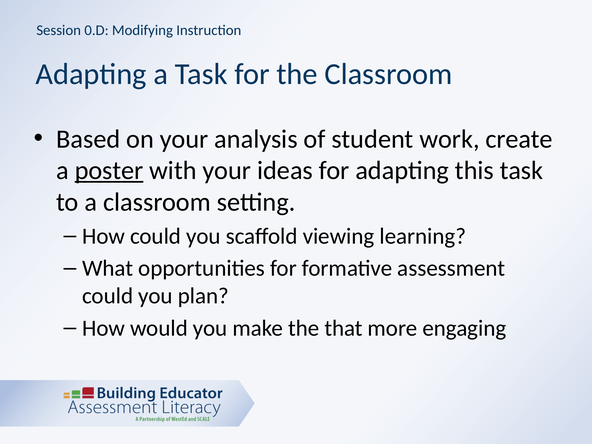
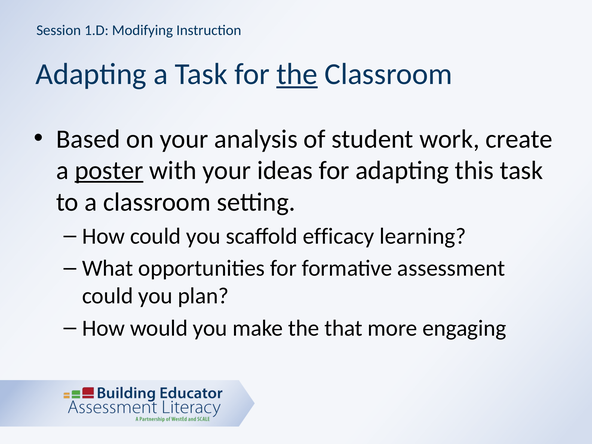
0.D: 0.D -> 1.D (96, 30)
the underline: none -> present (297, 74)
viewing: viewing -> efficacy (339, 236)
